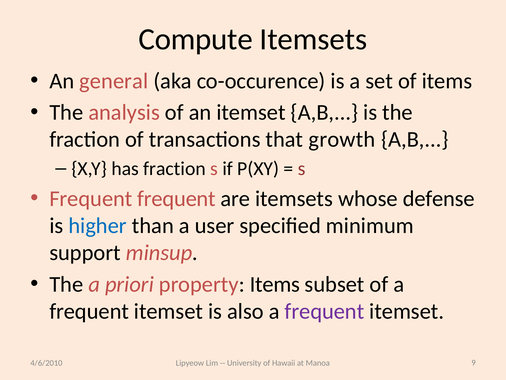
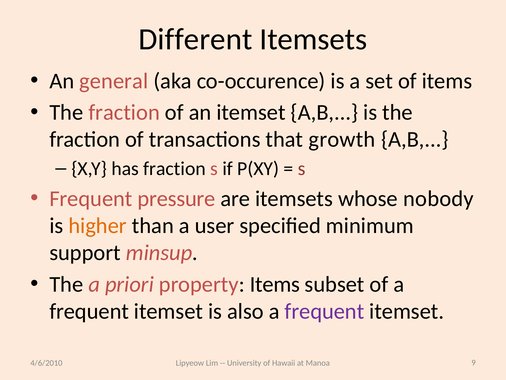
Compute: Compute -> Different (195, 39)
analysis: analysis -> fraction (124, 112)
Frequent frequent: frequent -> pressure (176, 198)
defense: defense -> nobody (438, 198)
higher colour: blue -> orange (98, 225)
